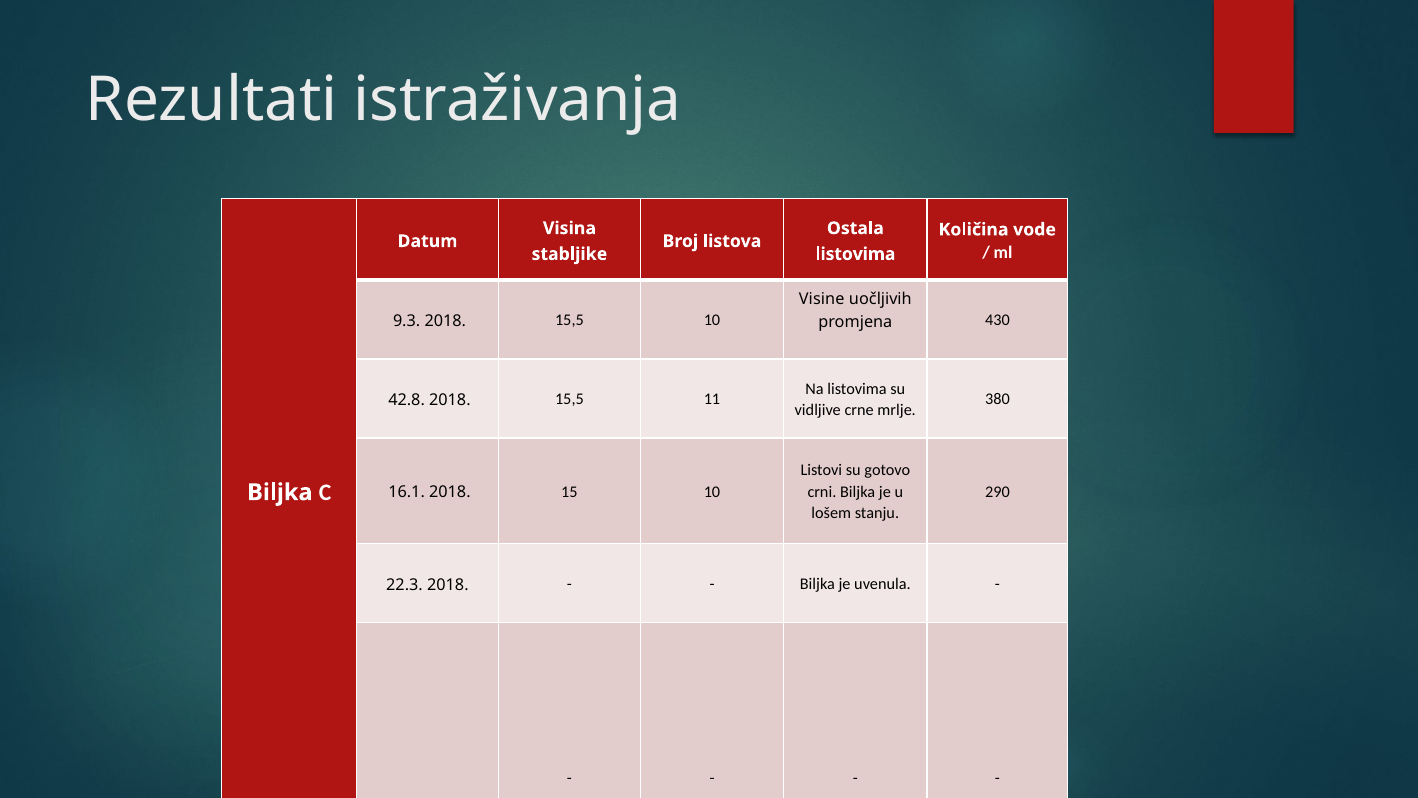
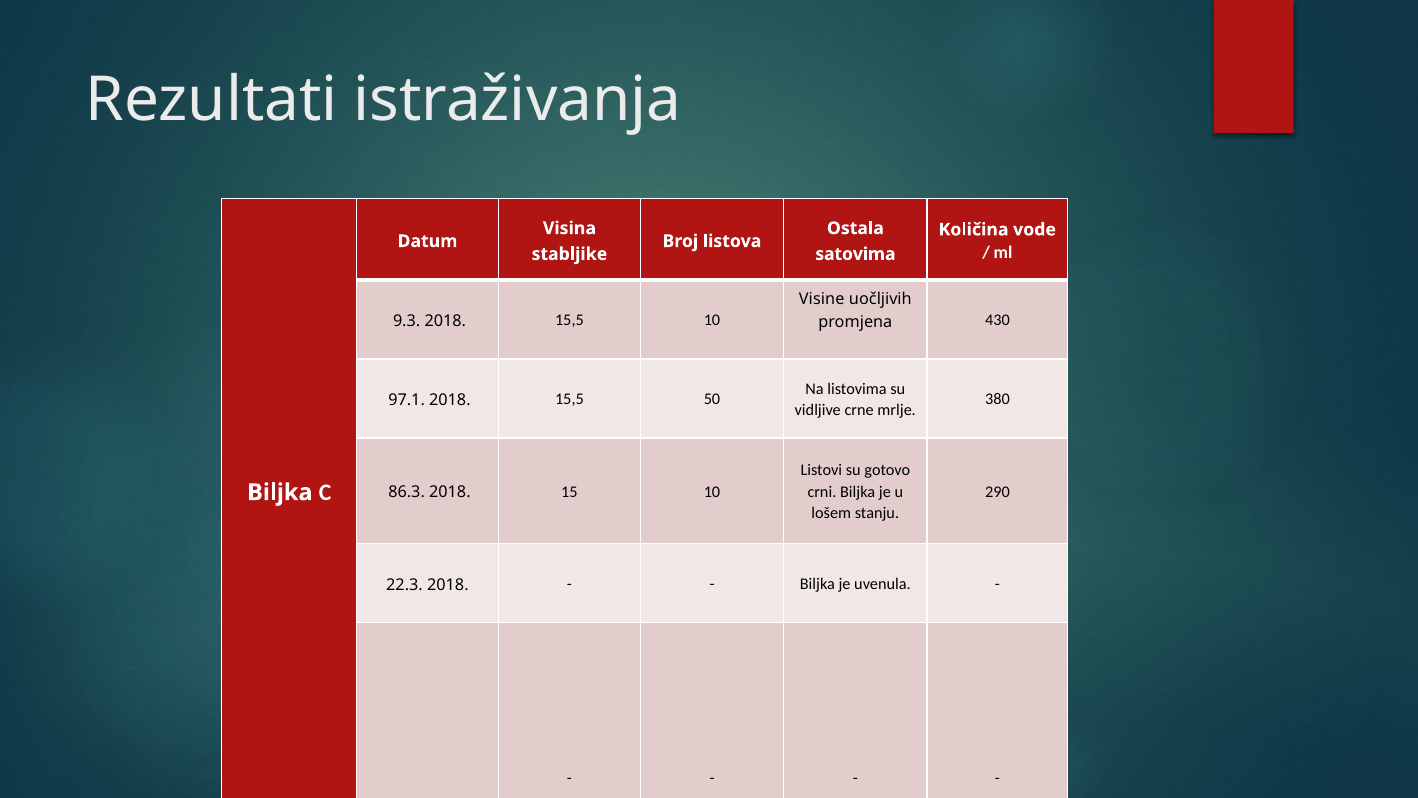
listovima: listovima -> satovima (855, 254)
42.8: 42.8 -> 97.1 (407, 400)
11: 11 -> 50 (712, 399)
16.1: 16.1 -> 86.3 (407, 492)
